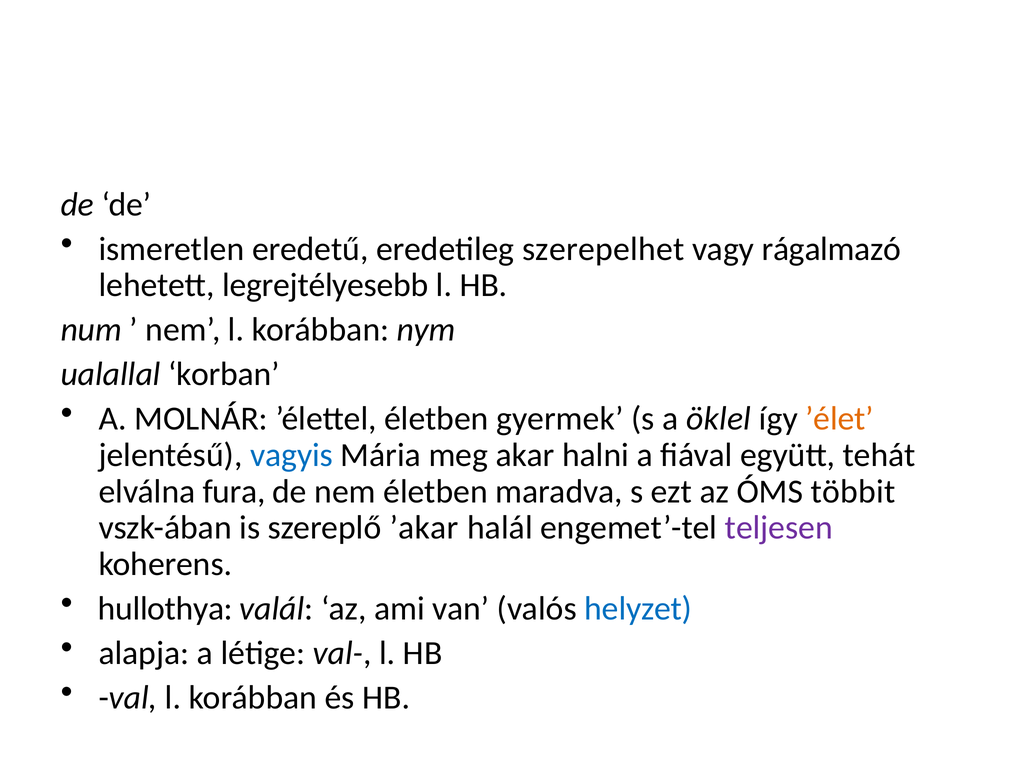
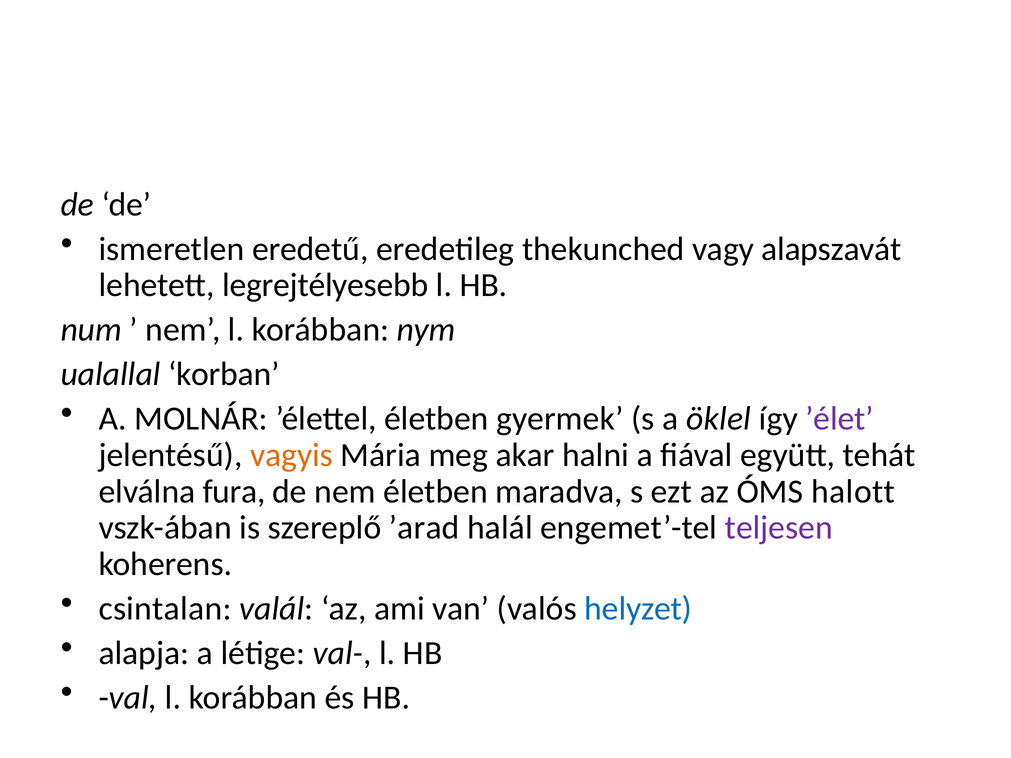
szerepelhet: szerepelhet -> thekunched (603, 249)
rágalmazó: rágalmazó -> alapszavát (831, 249)
’élet colour: orange -> purple (839, 419)
vagyis colour: blue -> orange (292, 455)
többit: többit -> halott (853, 492)
’akar: ’akar -> ’arad (424, 528)
hullothya: hullothya -> csintalan (165, 609)
